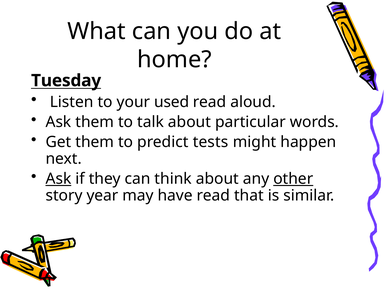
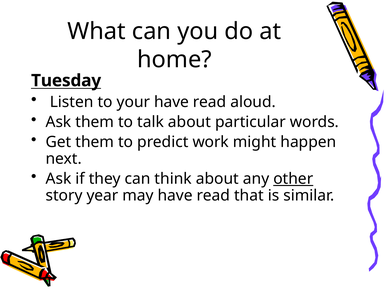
your used: used -> have (172, 102)
tests: tests -> work (211, 142)
Ask underline: present -> none (58, 179)
